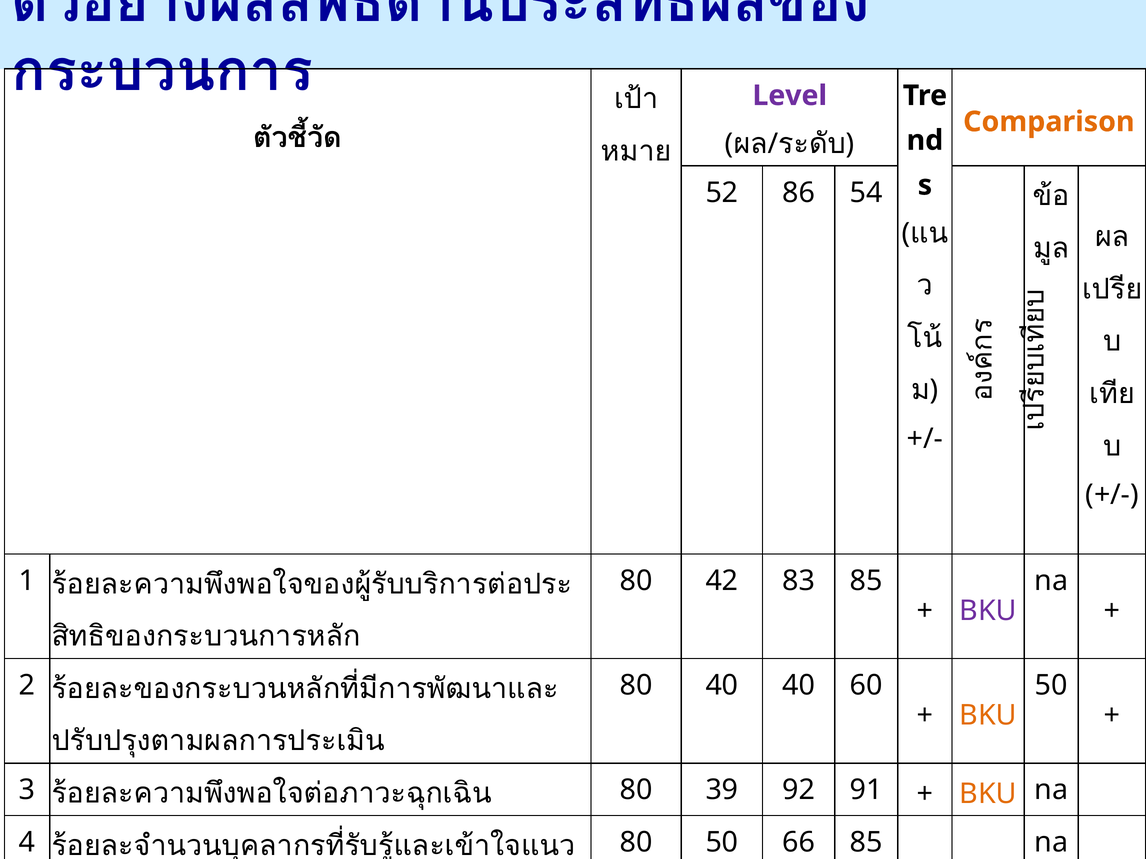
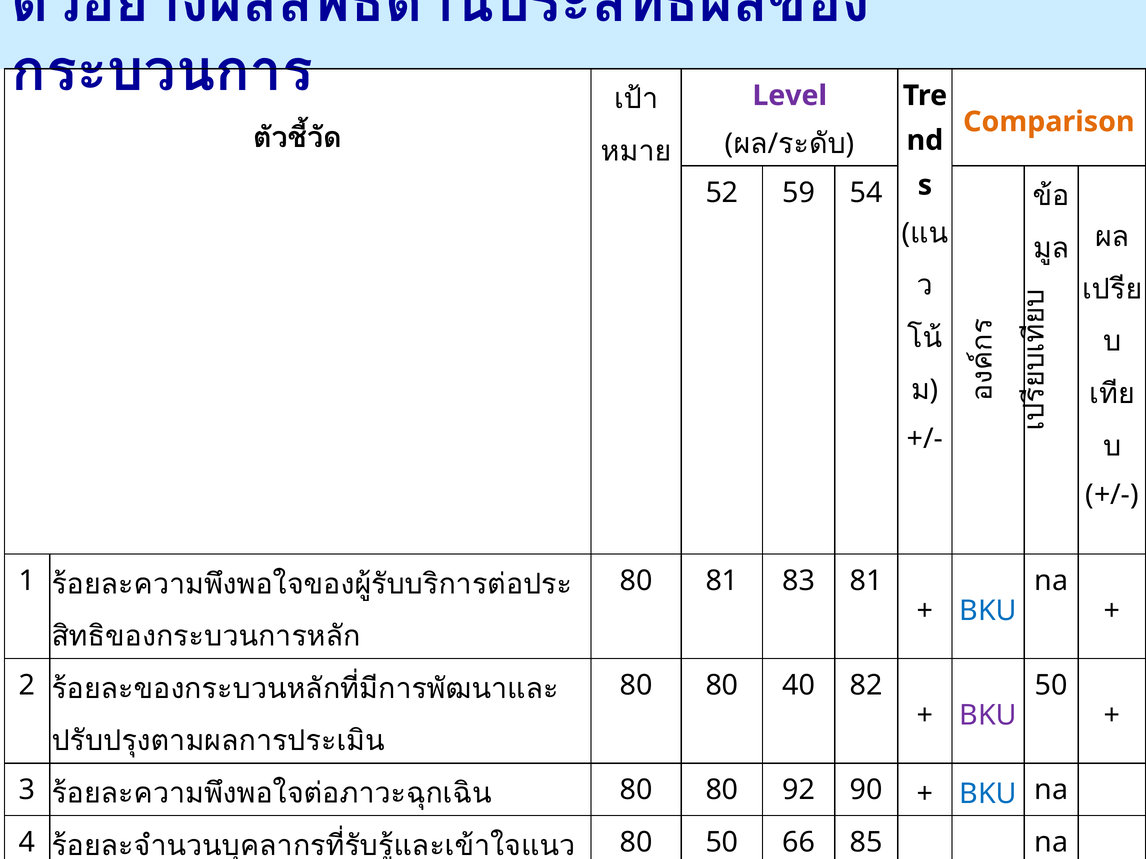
86: 86 -> 59 (799, 193)
80 42: 42 -> 81 (722, 581)
83 85: 85 -> 81 (866, 581)
BKU colour: purple -> blue (988, 611)
40: 40 -> 80 (722, 686)
60: 60 -> 82 (866, 686)
BKU colour: orange -> purple (988, 716)
39: 39 -> 80 (722, 790)
91: 91 -> 90 (866, 790)
BKU colour: orange -> blue (988, 794)
